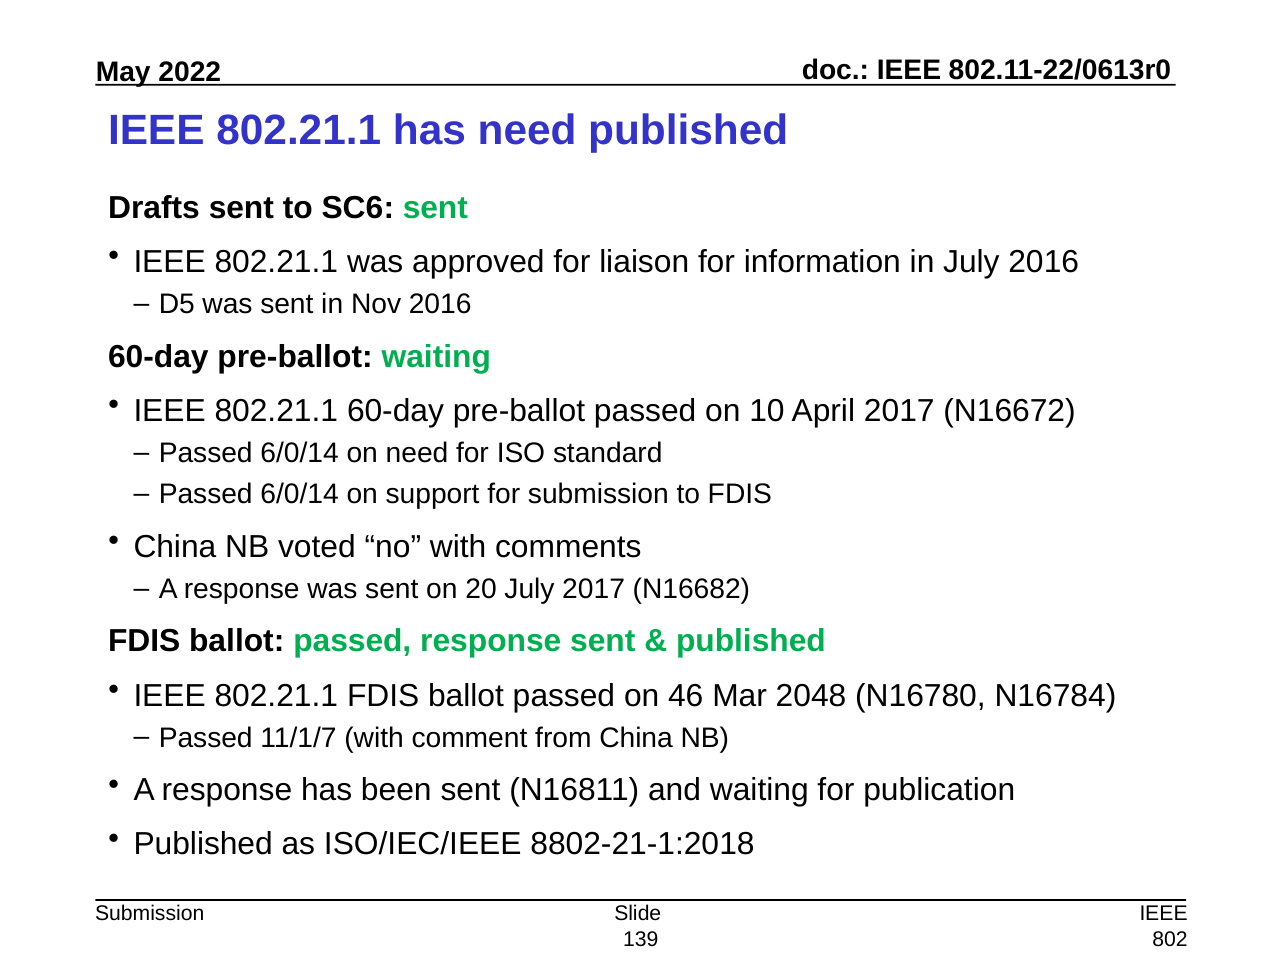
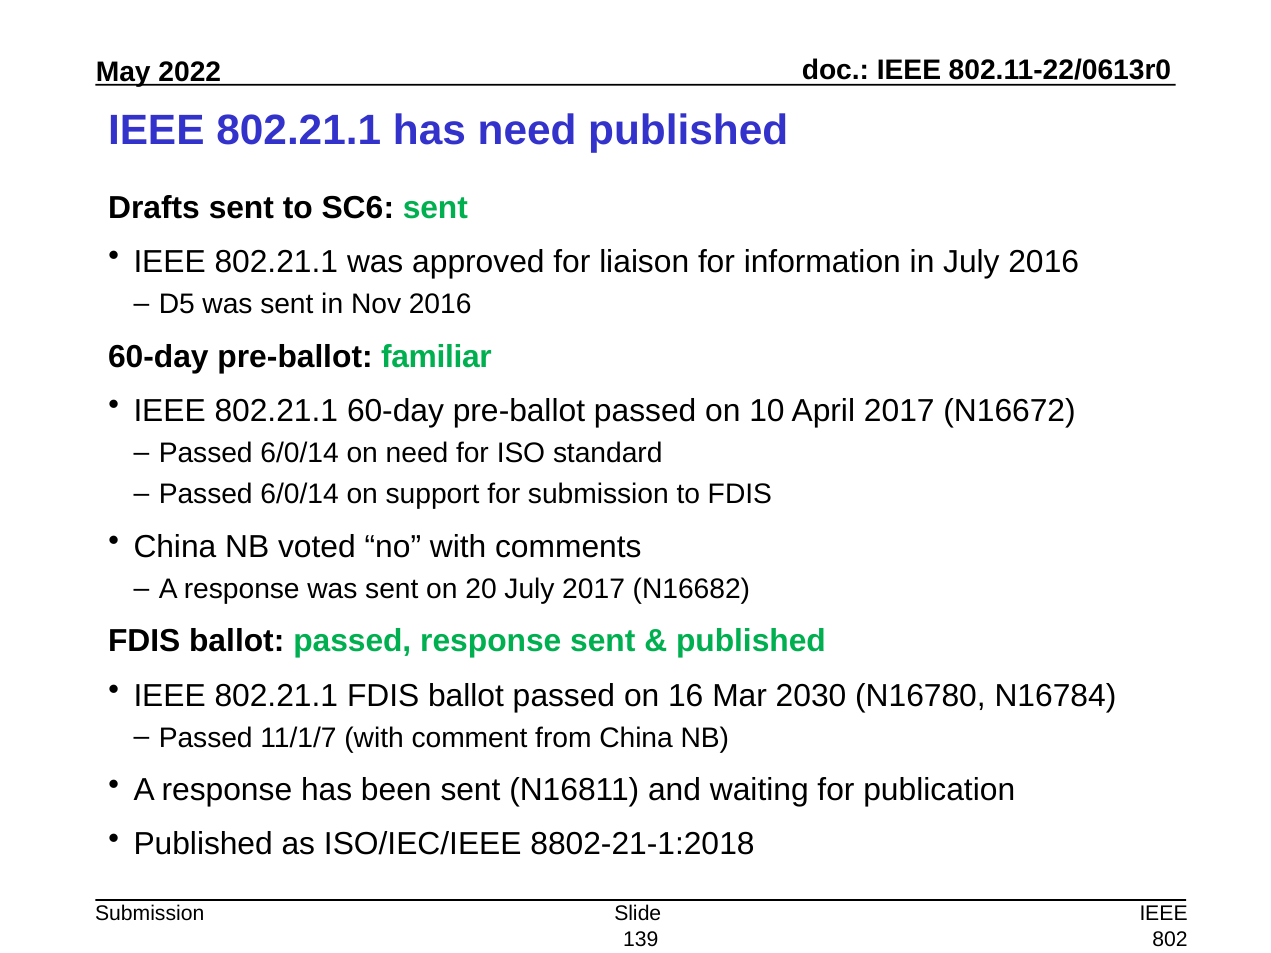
pre-ballot waiting: waiting -> familiar (436, 357)
46: 46 -> 16 (686, 696)
2048: 2048 -> 2030 (811, 696)
